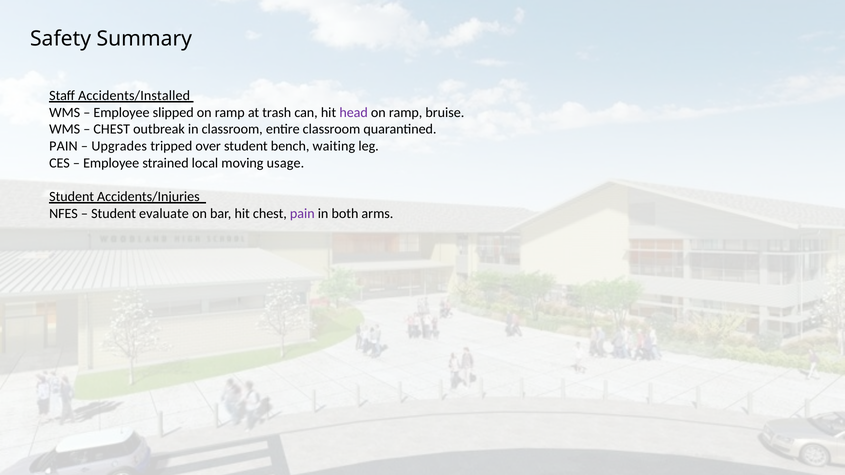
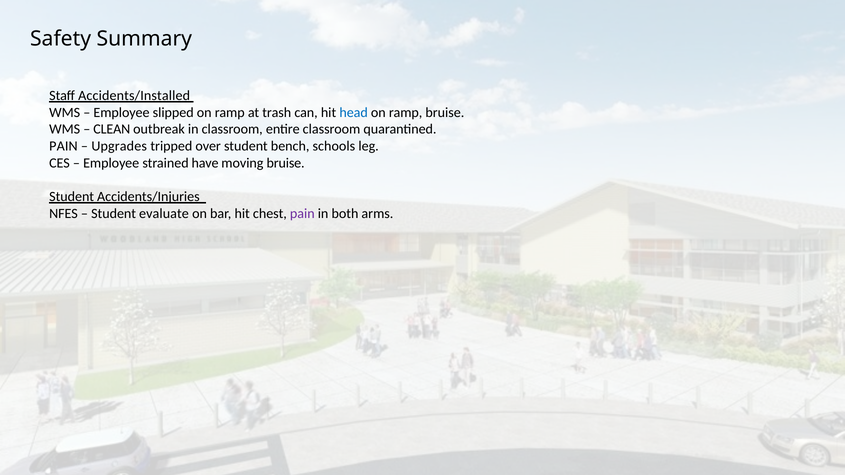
head colour: purple -> blue (354, 112)
CHEST: CHEST -> CLEAN (112, 129)
waiting: waiting -> schools (334, 146)
local: local -> have (205, 163)
moving usage: usage -> bruise (286, 163)
